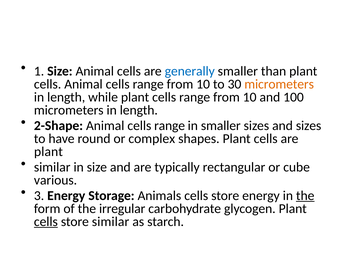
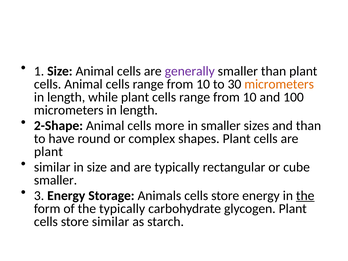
generally colour: blue -> purple (190, 71)
2-Shape Animal cells range: range -> more (169, 126)
and sizes: sizes -> than (309, 126)
various: various -> smaller (56, 180)
the irregular: irregular -> typically (122, 209)
cells underline: present -> none (46, 222)
